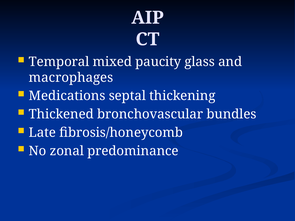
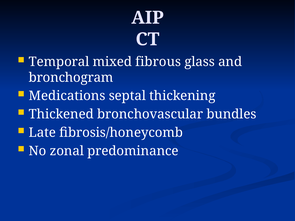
paucity: paucity -> fibrous (158, 62)
macrophages: macrophages -> bronchogram (71, 78)
